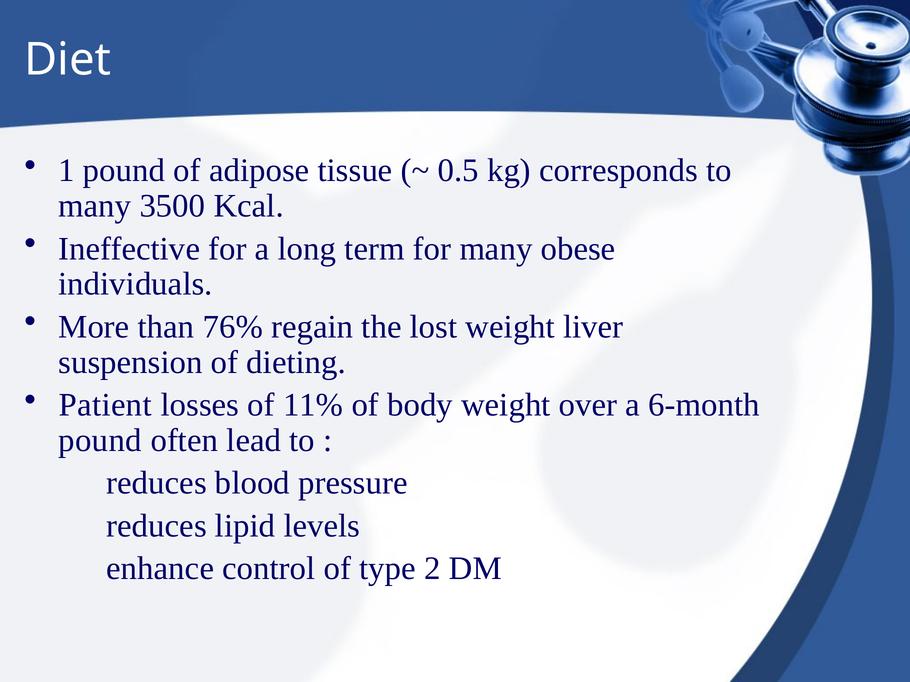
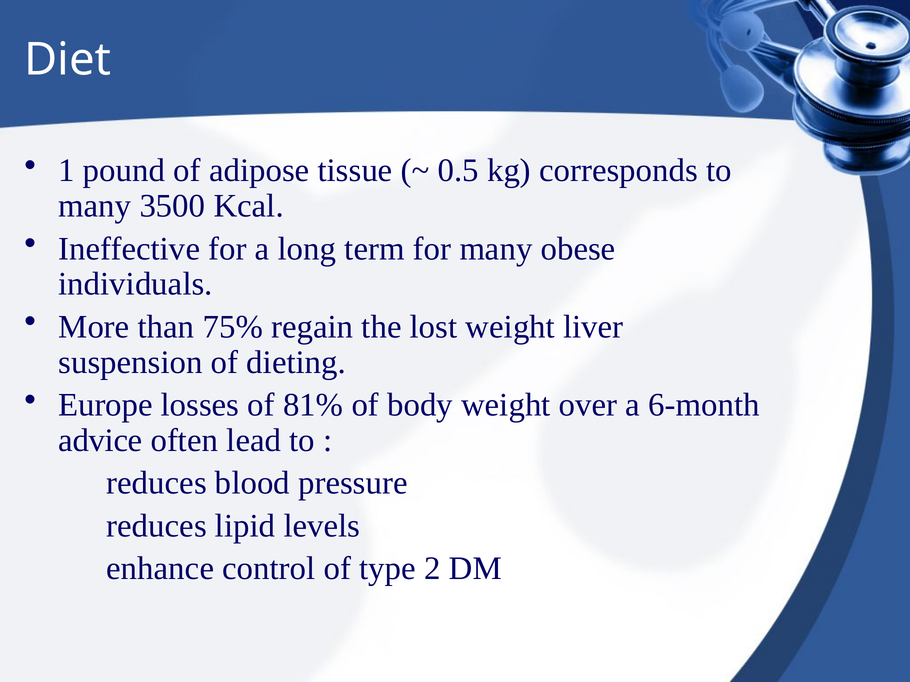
76%: 76% -> 75% (233, 327)
Patient: Patient -> Europe (106, 405)
11%: 11% -> 81% (313, 405)
pound: pound -> advice (100, 441)
